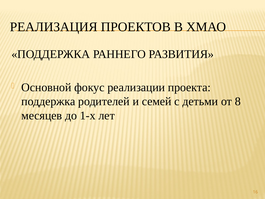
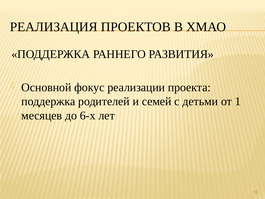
8: 8 -> 1 (238, 101)
1-х: 1-х -> 6-х (88, 115)
